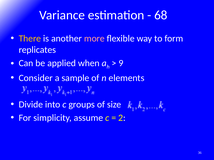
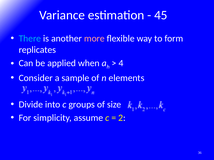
68: 68 -> 45 (161, 15)
There colour: yellow -> light blue (30, 39)
9: 9 -> 4 (121, 63)
